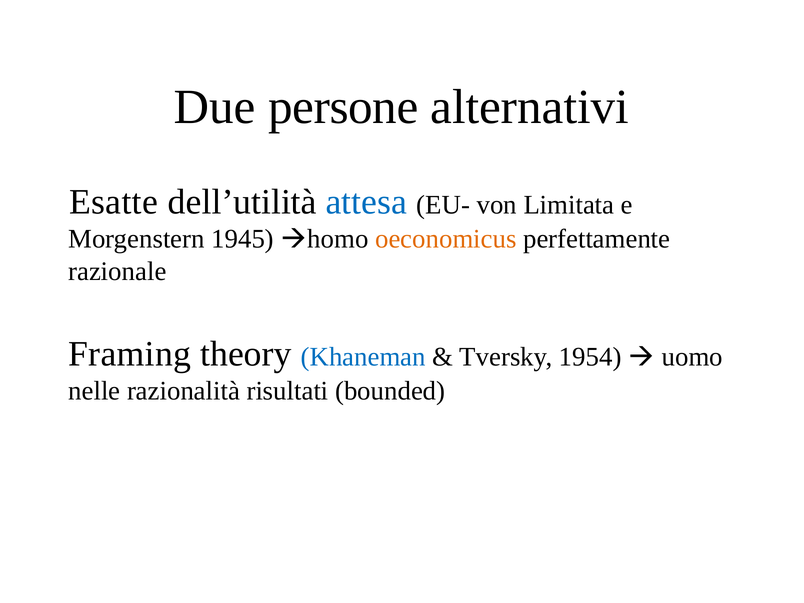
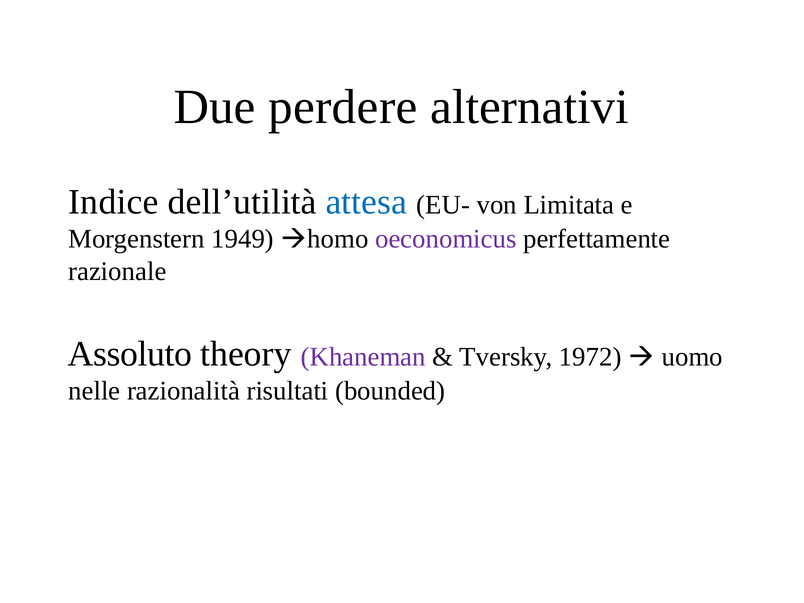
persone: persone -> perdere (343, 107)
Esatte: Esatte -> Indice (114, 202)
1945: 1945 -> 1949 (243, 239)
oeconomicus colour: orange -> purple (446, 239)
Framing: Framing -> Assoluto (130, 354)
Khaneman colour: blue -> purple (363, 357)
1954: 1954 -> 1972 (590, 357)
